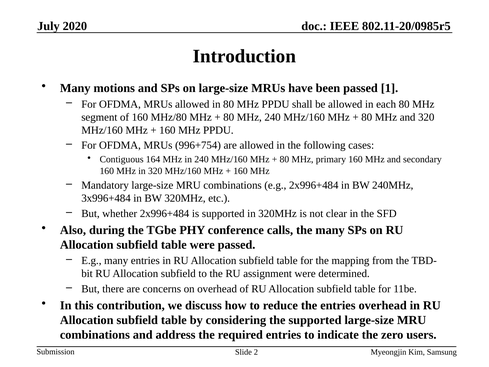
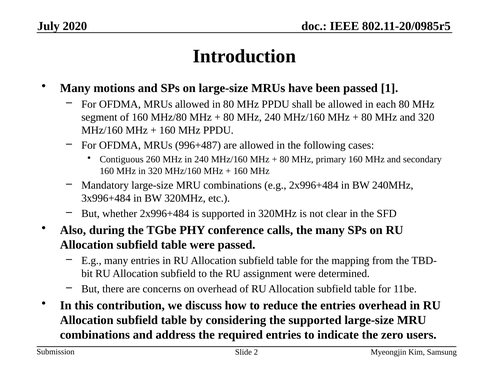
996+754: 996+754 -> 996+487 (198, 145)
164: 164 -> 260 (153, 159)
